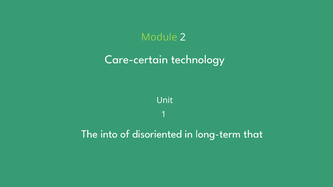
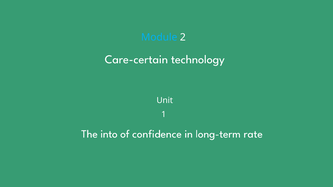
Module colour: light green -> light blue (159, 37)
disoriented: disoriented -> confidence (157, 134)
that: that -> rate (253, 134)
